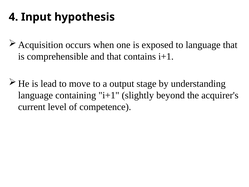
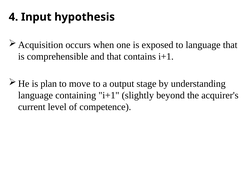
lead: lead -> plan (49, 84)
